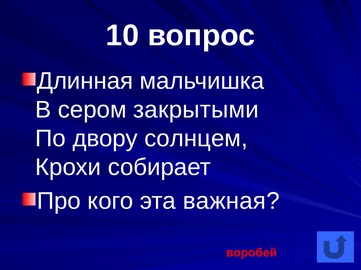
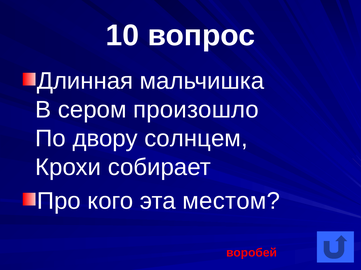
закрытыми: закрытыми -> произошло (196, 110)
важная: важная -> местом (231, 201)
